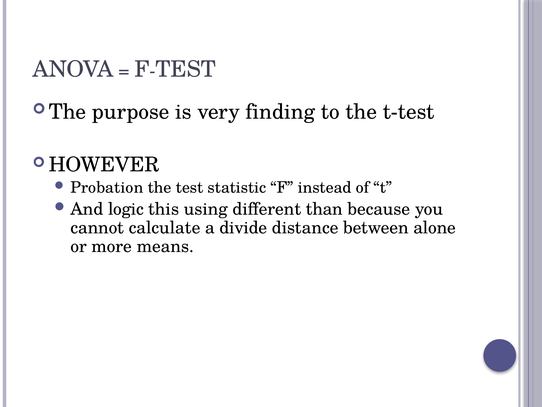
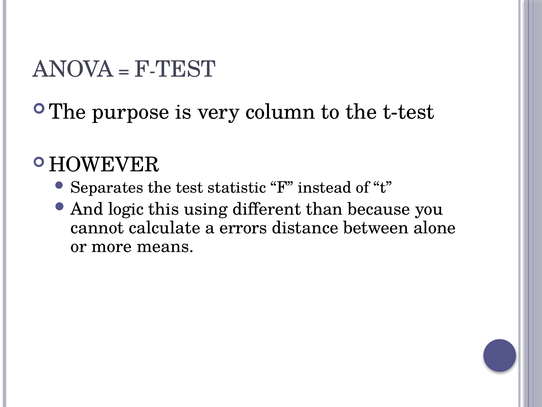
finding: finding -> column (280, 112)
Probation: Probation -> Separates (107, 187)
divide: divide -> errors (243, 227)
